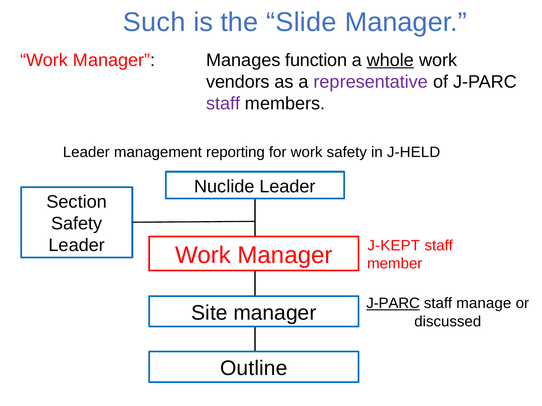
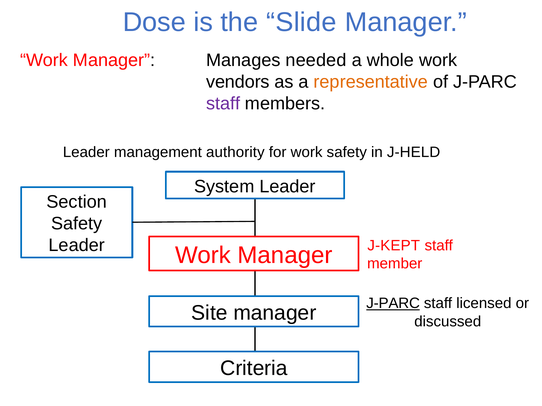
Such: Such -> Dose (154, 22)
function: function -> needed (316, 60)
whole underline: present -> none (390, 60)
representative colour: purple -> orange (371, 82)
reporting: reporting -> authority (235, 152)
Nuclide: Nuclide -> System (224, 187)
manage: manage -> licensed (484, 304)
Outline: Outline -> Criteria (254, 369)
